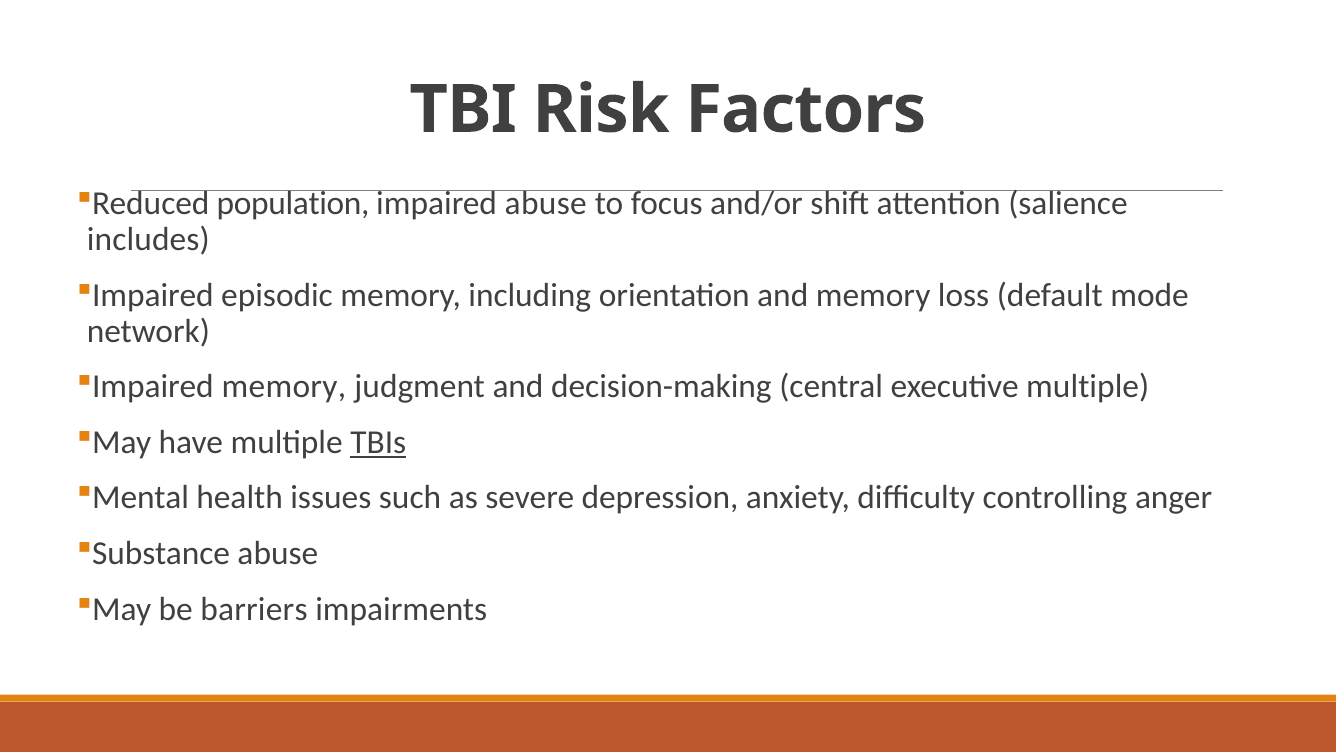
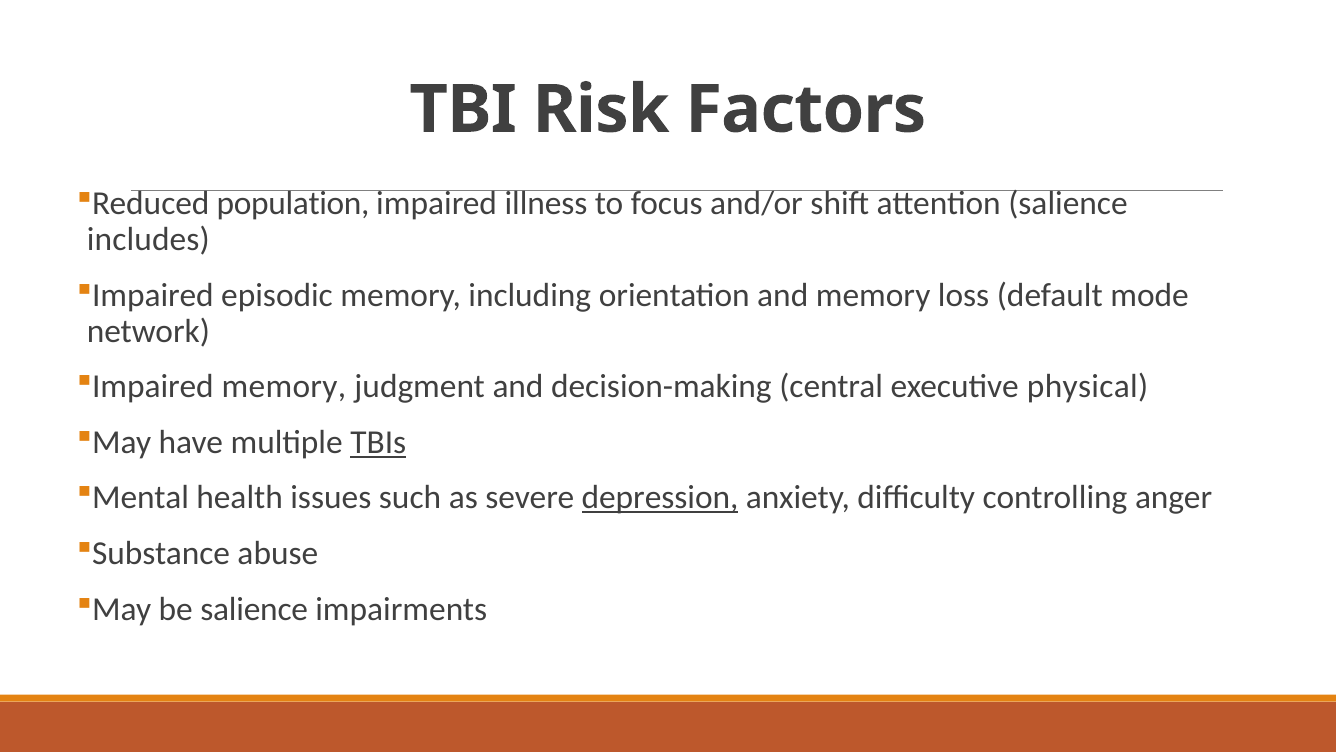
impaired abuse: abuse -> illness (546, 203)
executive multiple: multiple -> physical (1088, 386)
depression underline: none -> present (660, 498)
be barriers: barriers -> salience (254, 609)
